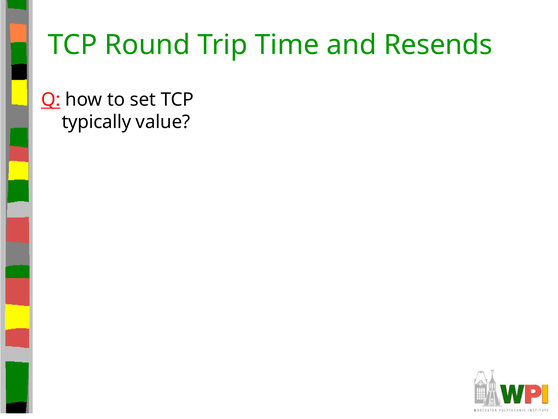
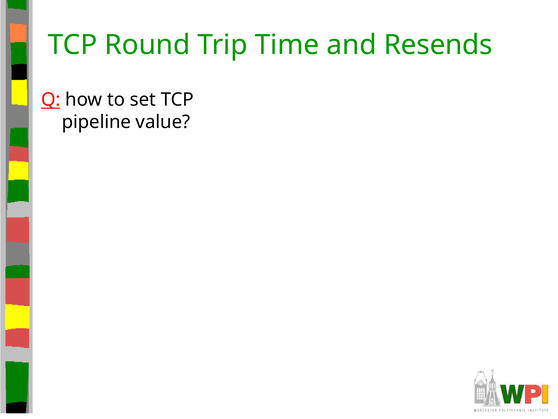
typically: typically -> pipeline (96, 122)
